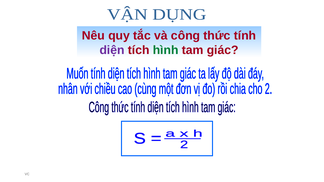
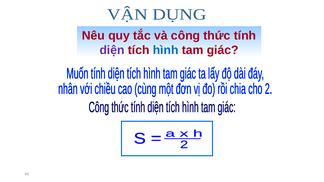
hình colour: green -> blue (166, 50)
